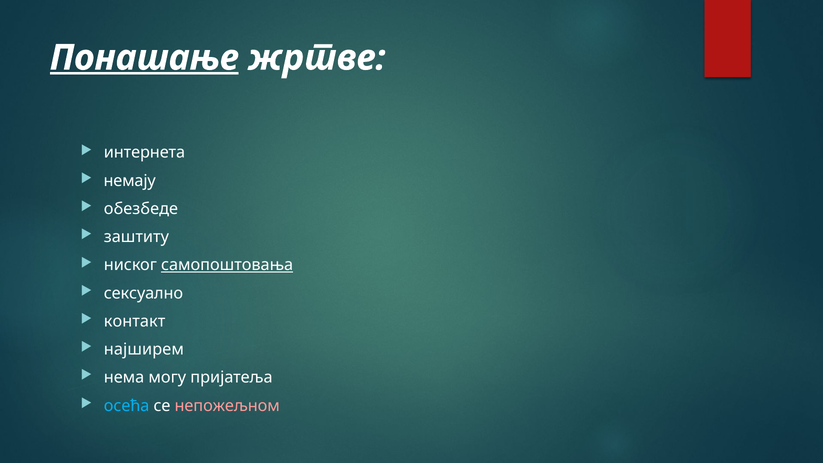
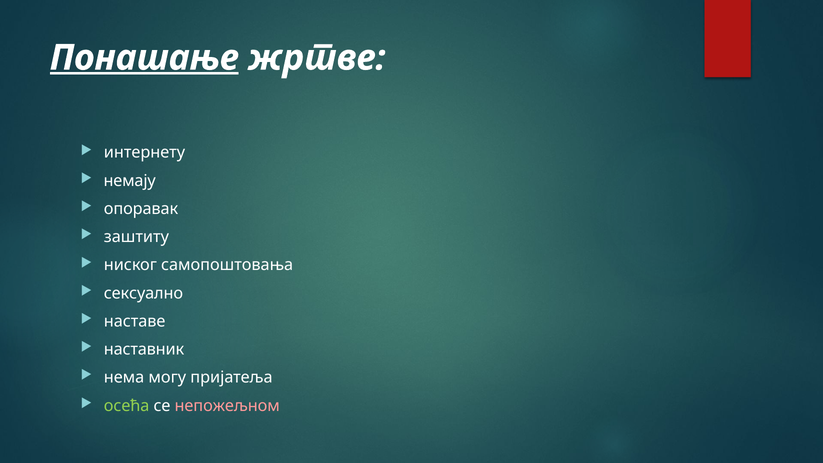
интернета: интернета -> интернету (144, 153)
обезбеде: обезбеде -> опоравак (141, 209)
самопоштовања underline: present -> none (227, 265)
контакт: контакт -> наставе (135, 321)
најширем: најширем -> наставник (144, 349)
осећа colour: light blue -> light green (127, 406)
